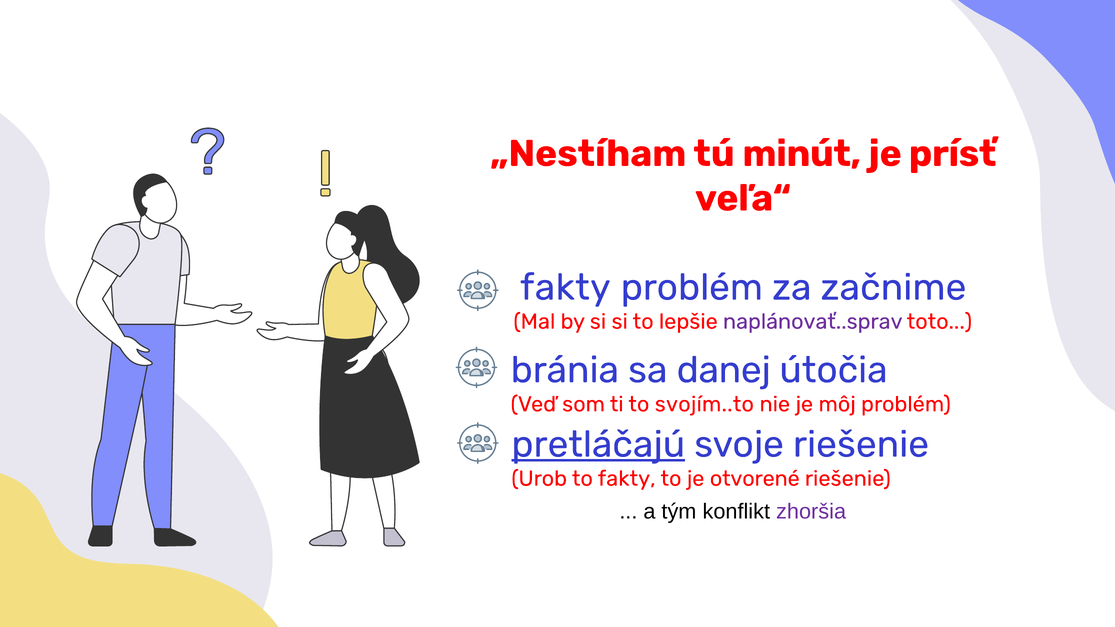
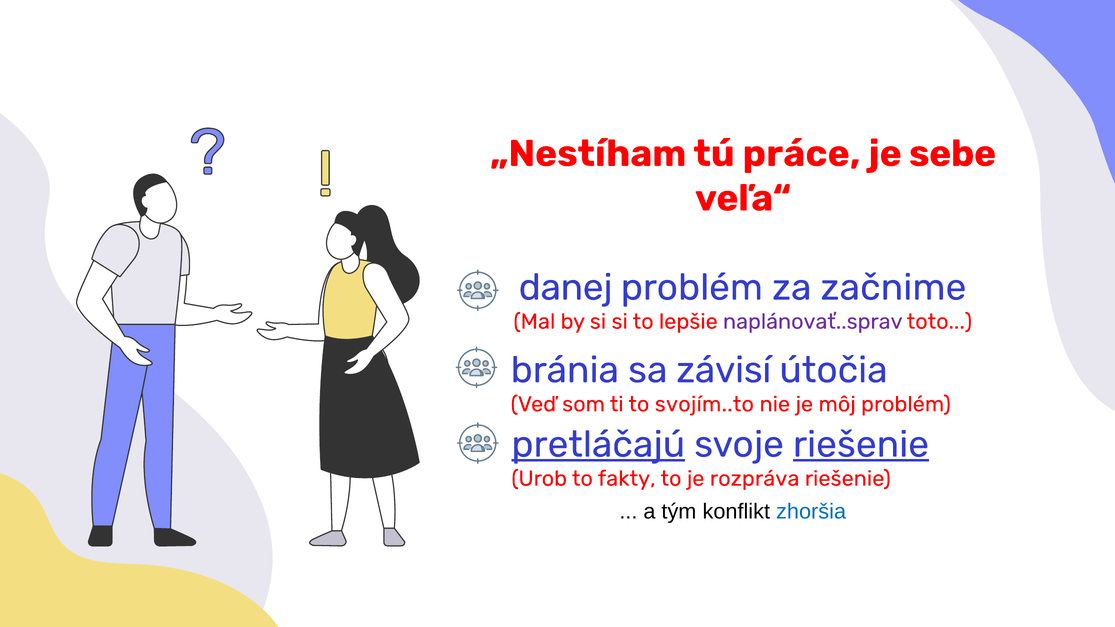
minút: minút -> práce (801, 154)
prísť: prísť -> sebe (953, 154)
fakty: fakty -> danej (566, 287)
danej: danej -> závisí (724, 370)
riešenie underline: none -> present (861, 445)
otvorené: otvorené -> rozpráva (755, 479)
zhoršia colour: purple -> blue (811, 512)
